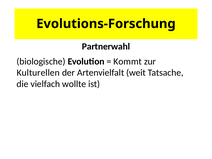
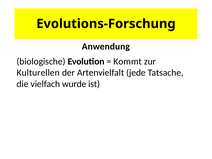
Partnerwahl: Partnerwahl -> Anwendung (106, 47)
weit: weit -> jede (136, 73)
wollte: wollte -> wurde (74, 84)
